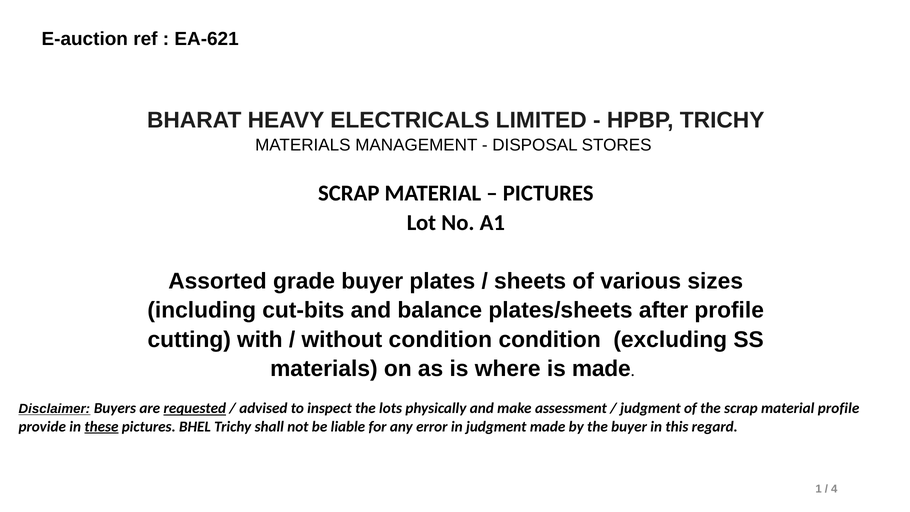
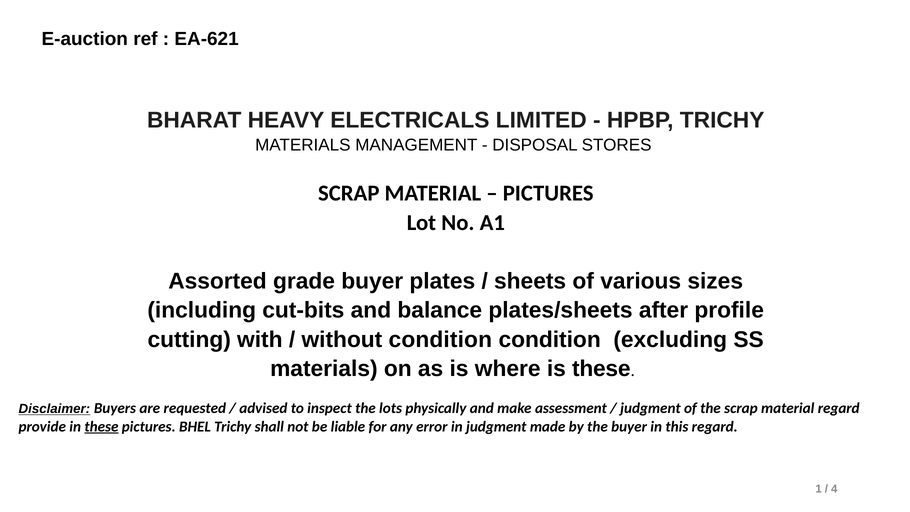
is made: made -> these (601, 369)
requested underline: present -> none (195, 408)
material profile: profile -> regard (839, 408)
